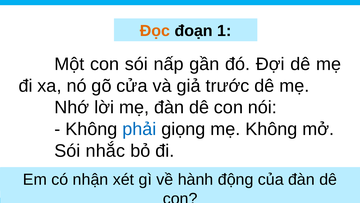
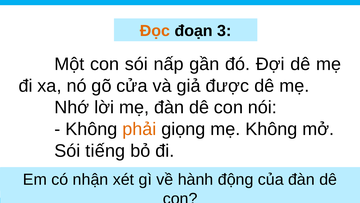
1: 1 -> 3 (224, 31)
trước: trước -> được (227, 86)
phải colour: blue -> orange (139, 129)
nhắc: nhắc -> tiếng (105, 150)
